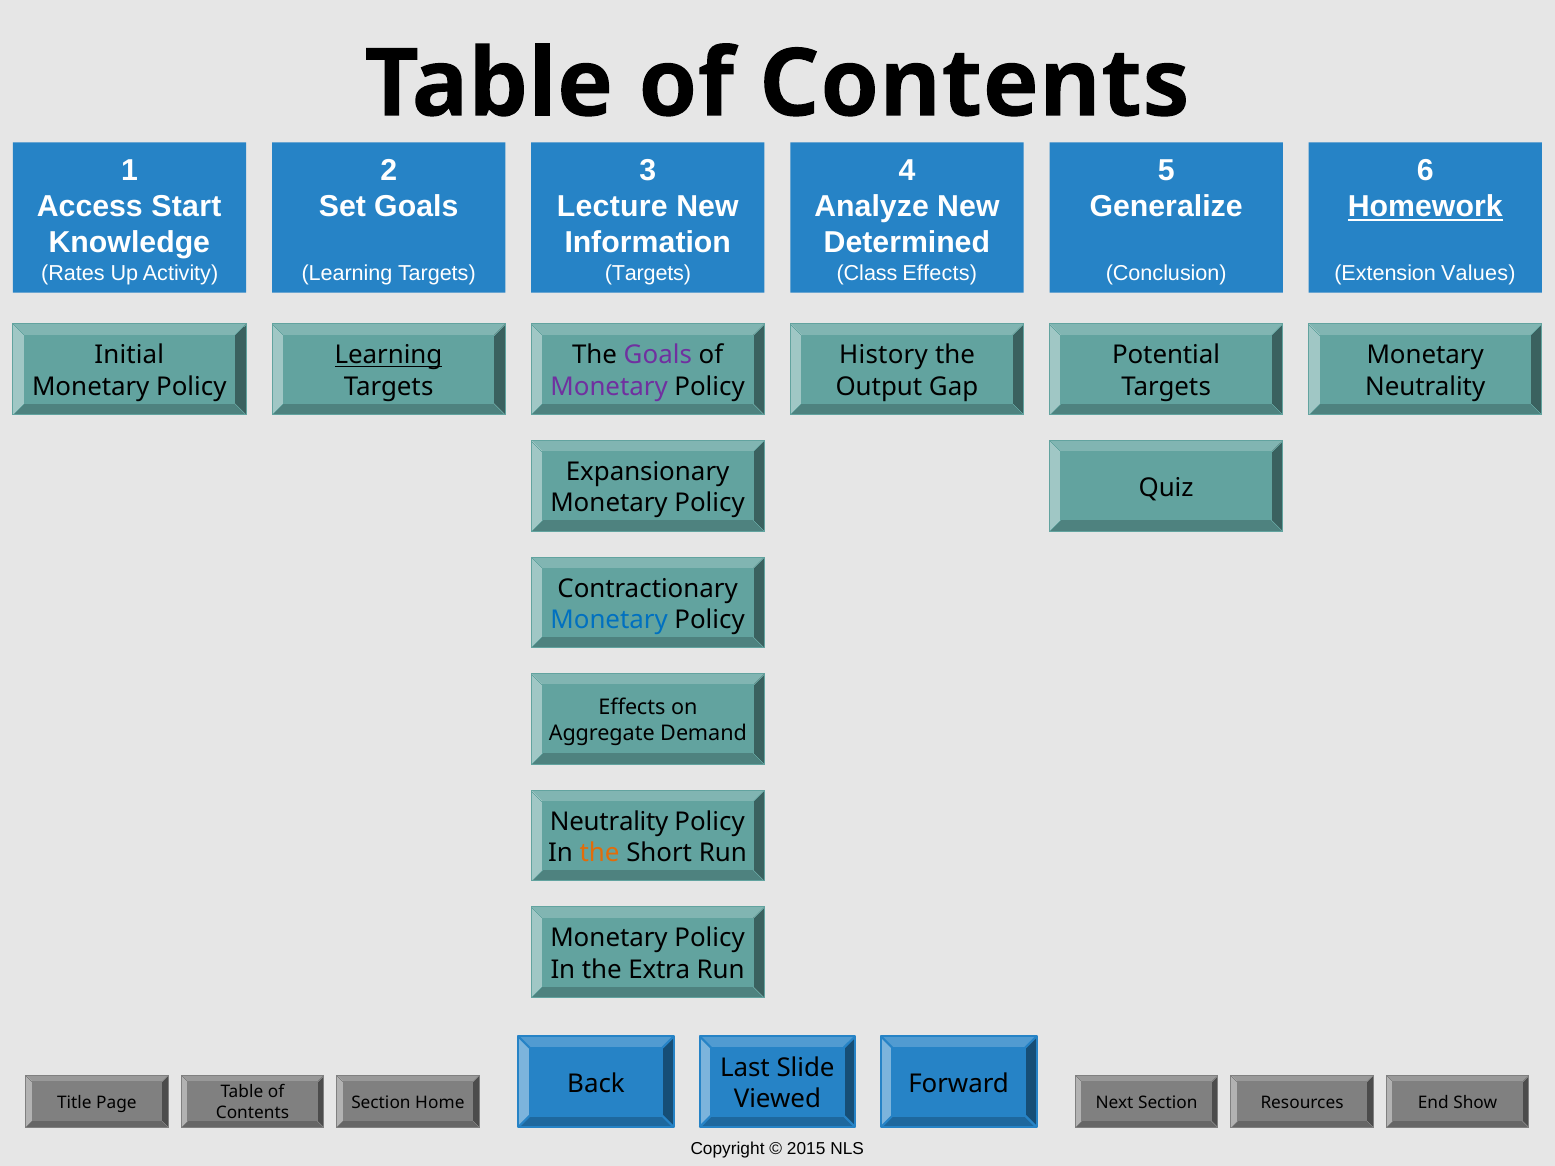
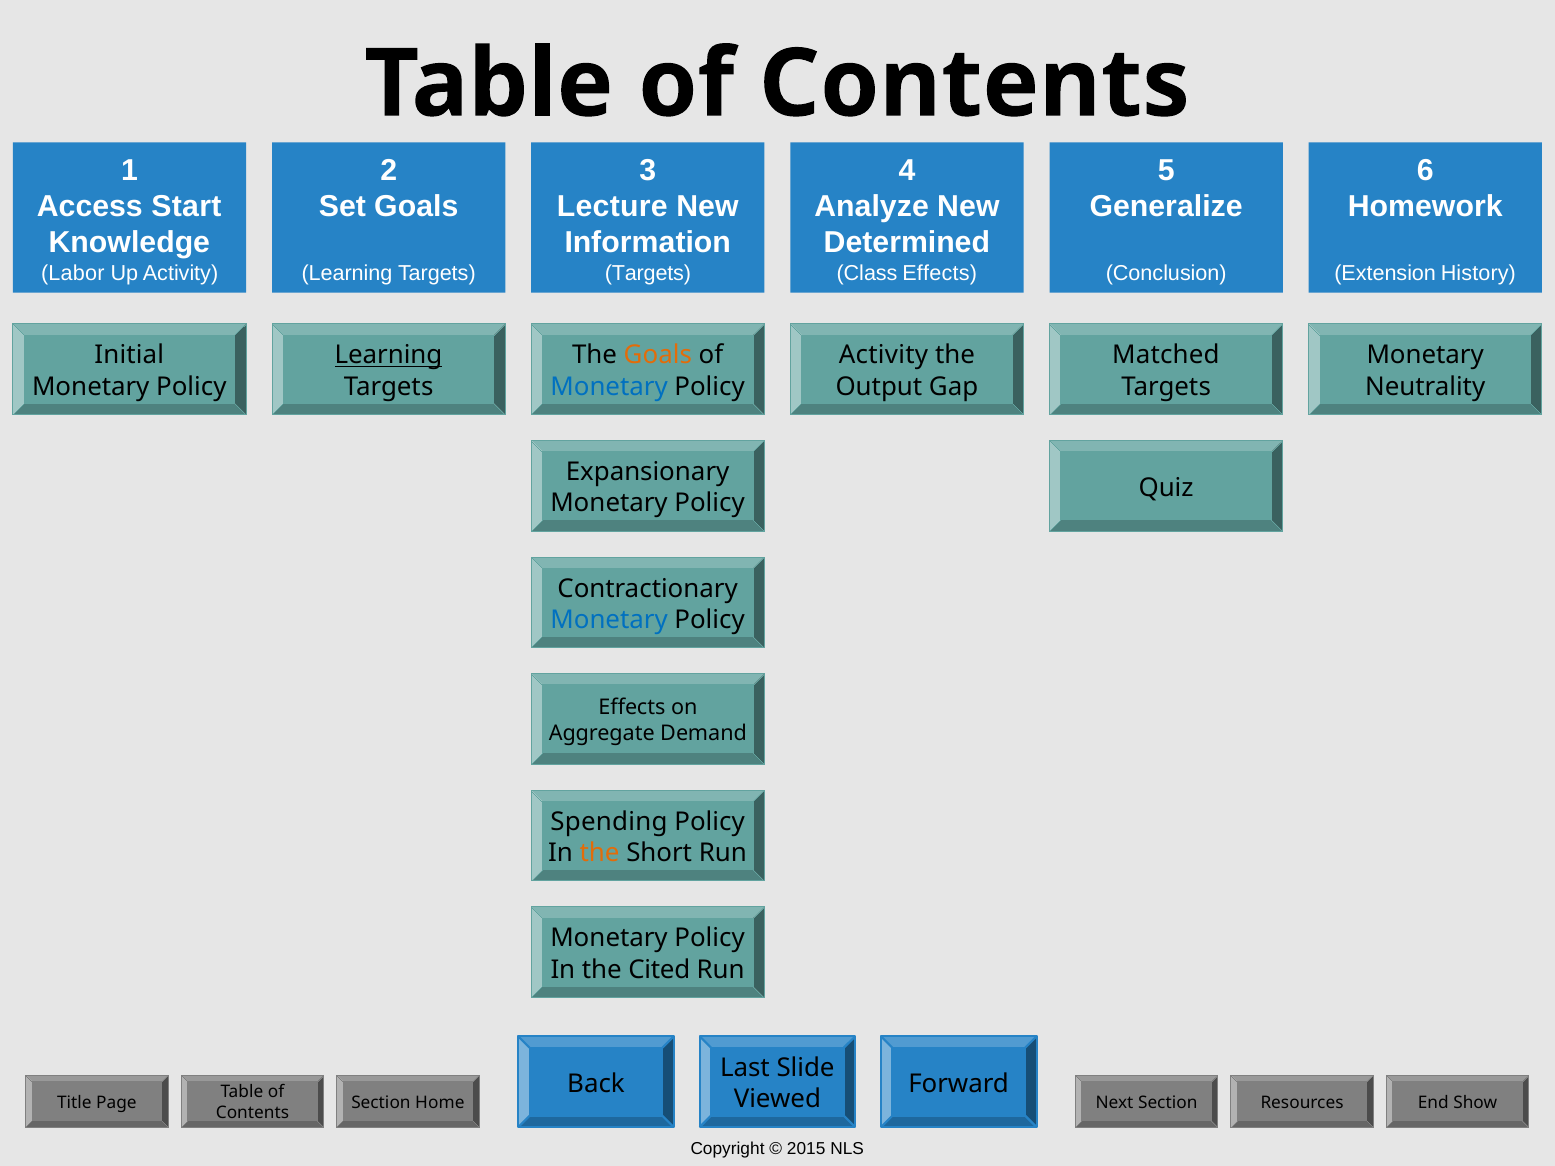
Homework underline: present -> none (1425, 207)
Rates: Rates -> Labor (73, 274)
Values: Values -> History (1478, 274)
Goals colour: purple -> orange (658, 355)
History: History -> Activity (883, 355)
Potential: Potential -> Matched (1166, 355)
Monetary colour: purple -> blue (609, 387)
Neutrality: Neutrality -> Spending (609, 822)
Extra: Extra -> Cited (659, 970)
